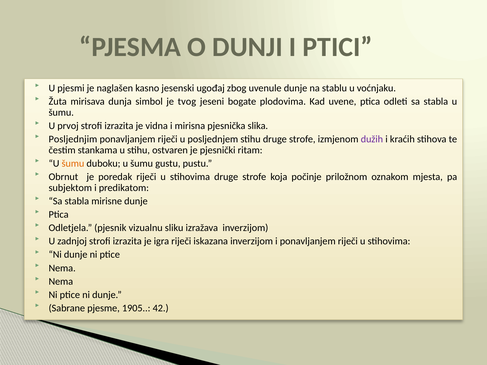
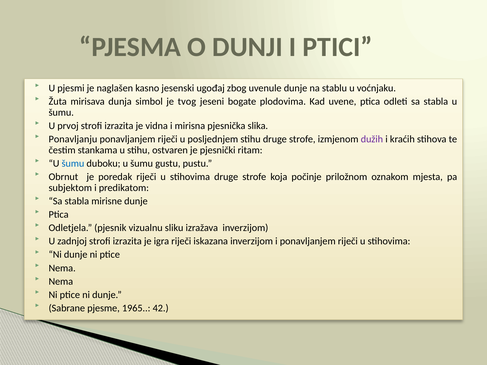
Posljednjim: Posljednjim -> Ponavljanju (73, 139)
šumu colour: orange -> blue (73, 164)
1905: 1905 -> 1965 (136, 308)
